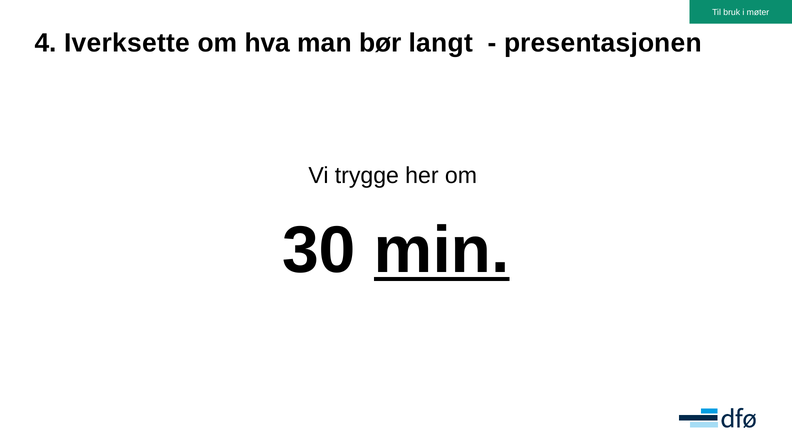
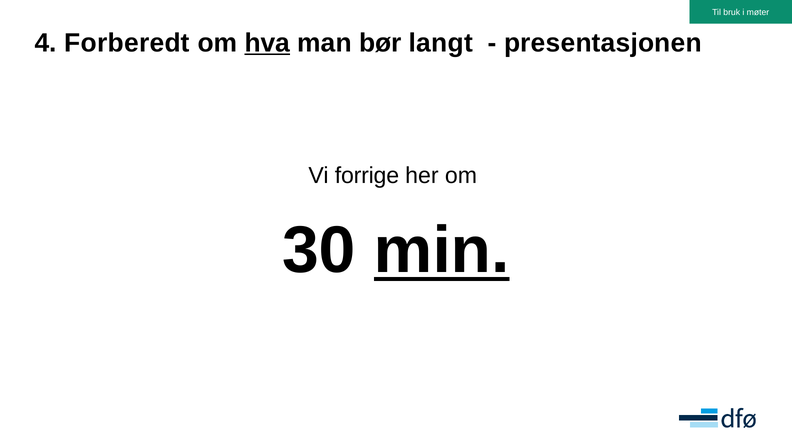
Iverksette: Iverksette -> Forberedt (127, 43)
hva underline: none -> present (267, 43)
trygge: trygge -> forrige (367, 175)
